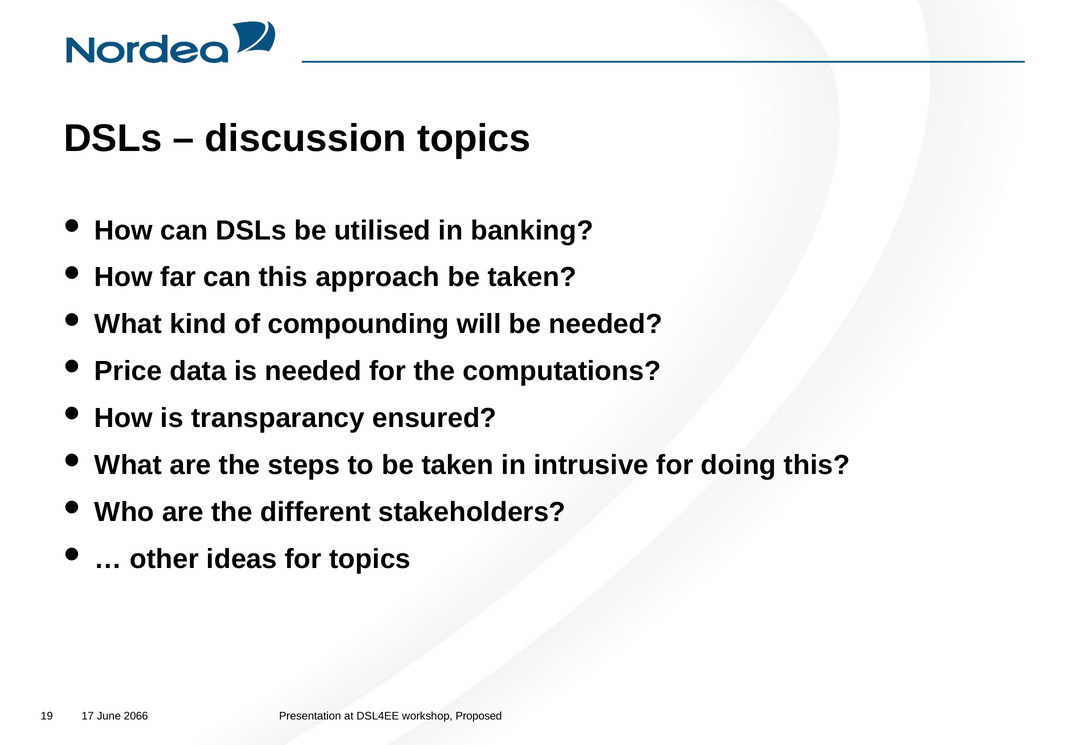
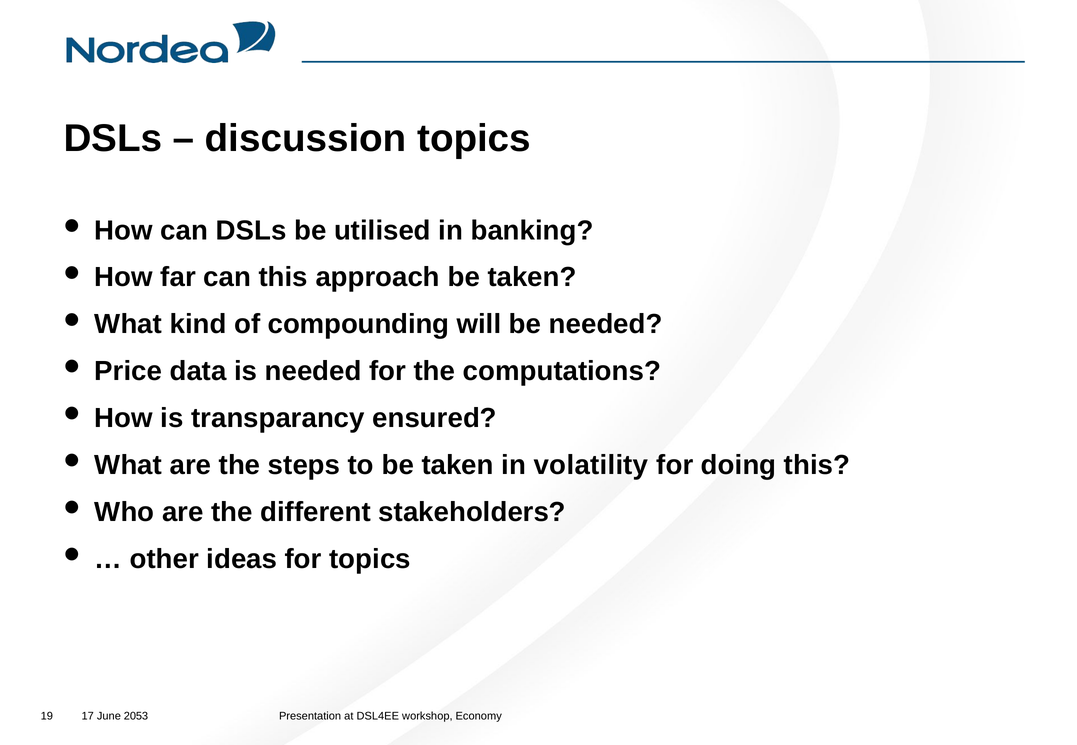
intrusive: intrusive -> volatility (591, 465)
2066: 2066 -> 2053 (136, 717)
Proposed: Proposed -> Economy (479, 717)
